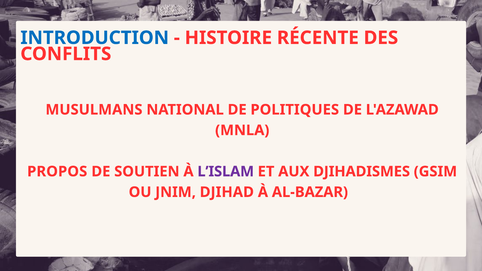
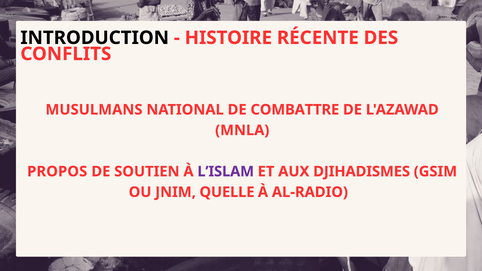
INTRODUCTION colour: blue -> black (95, 38)
POLITIQUES: POLITIQUES -> COMBATTRE (295, 110)
DJIHAD: DJIHAD -> QUELLE (227, 192)
AL-BAZAR: AL-BAZAR -> AL-RADIO (310, 192)
